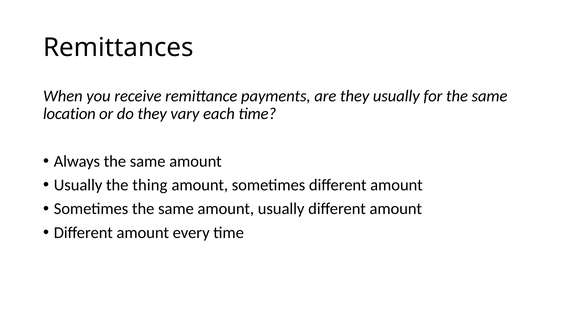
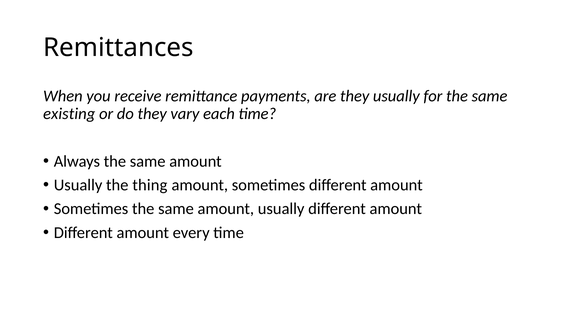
location: location -> existing (69, 114)
